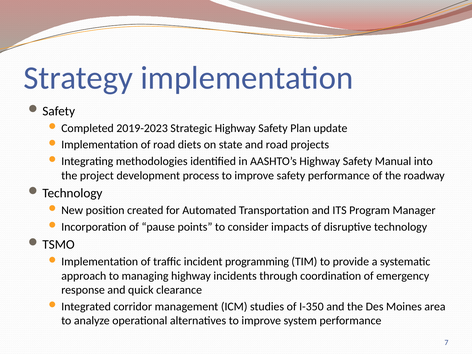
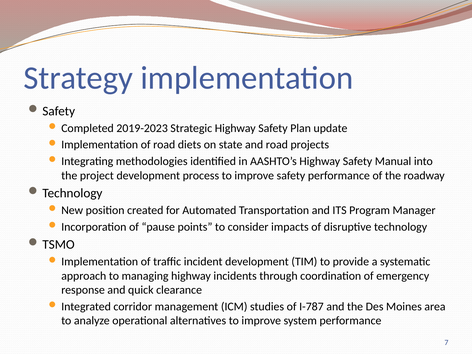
incident programming: programming -> development (257, 262)
I-350: I-350 -> I-787 (311, 307)
